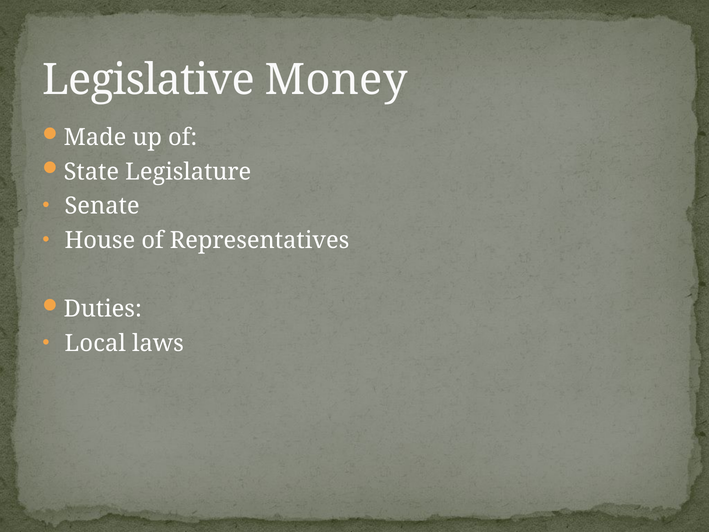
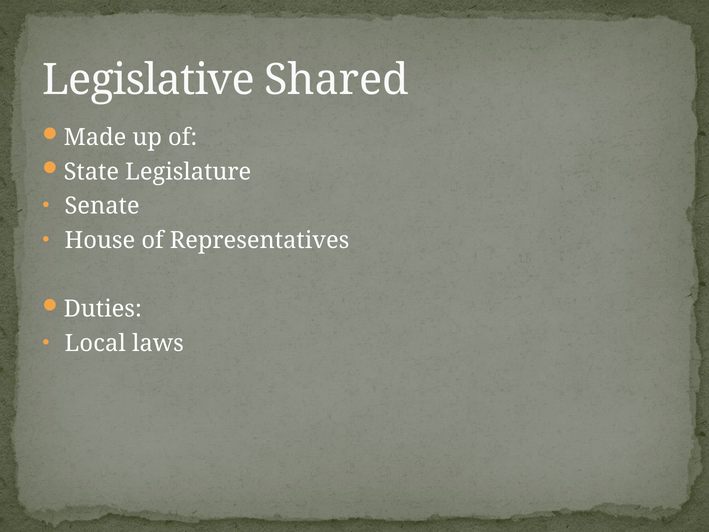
Money: Money -> Shared (336, 80)
